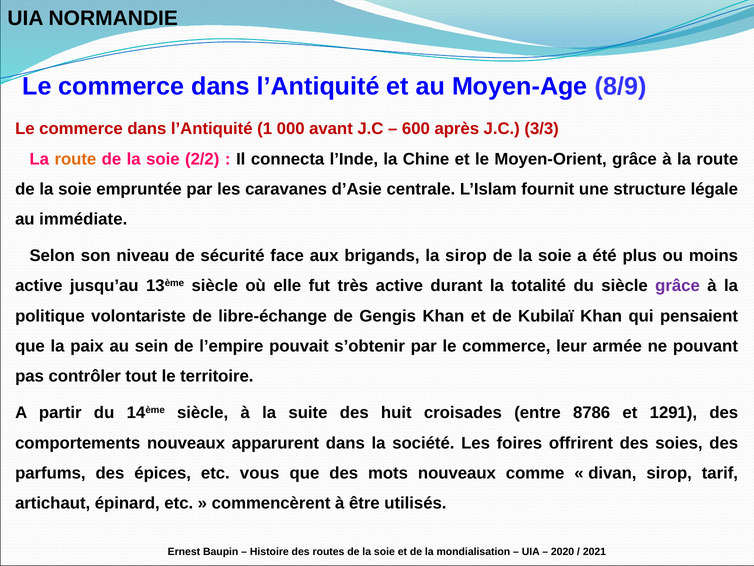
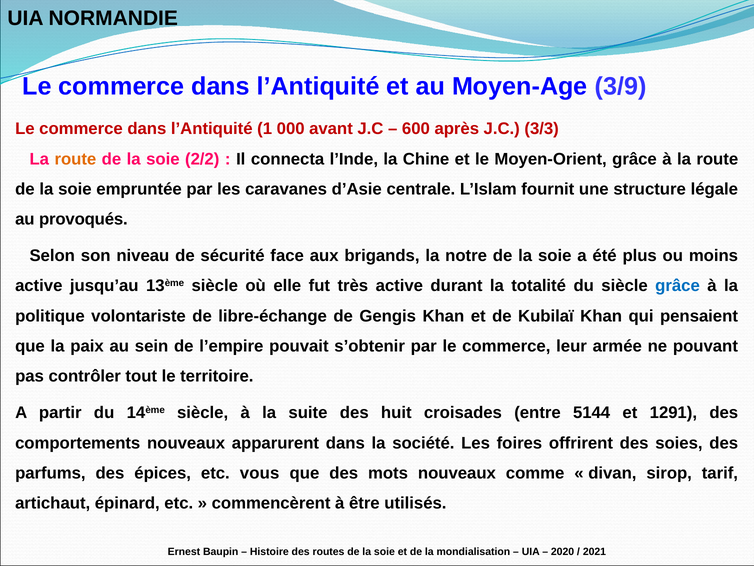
8/9: 8/9 -> 3/9 (621, 86)
immédiate: immédiate -> provoqués (83, 219)
la sirop: sirop -> notre (466, 256)
grâce colour: purple -> blue (678, 286)
8786: 8786 -> 5144 (592, 413)
